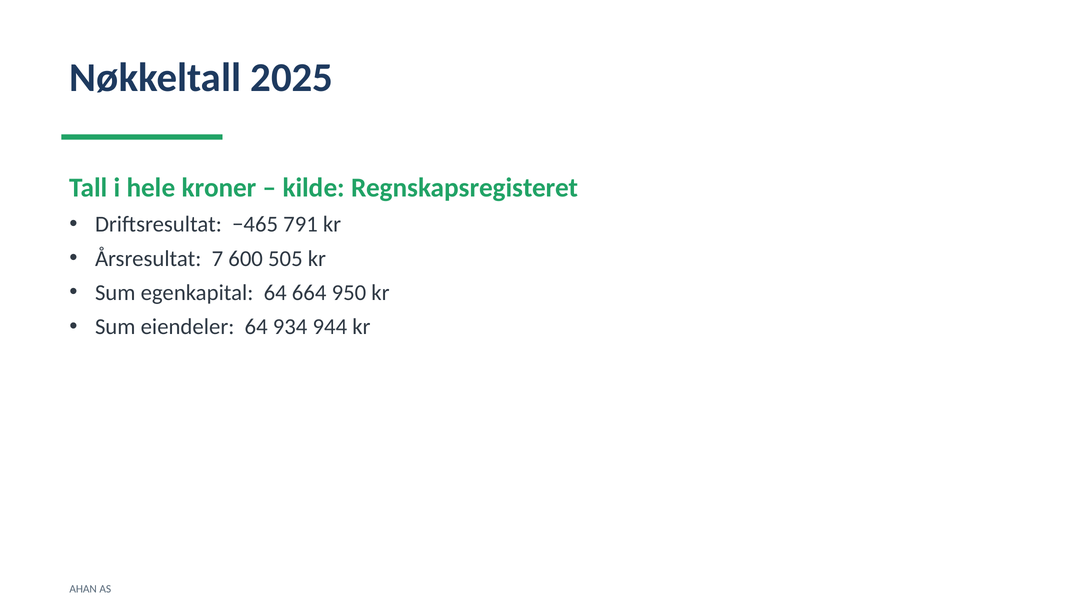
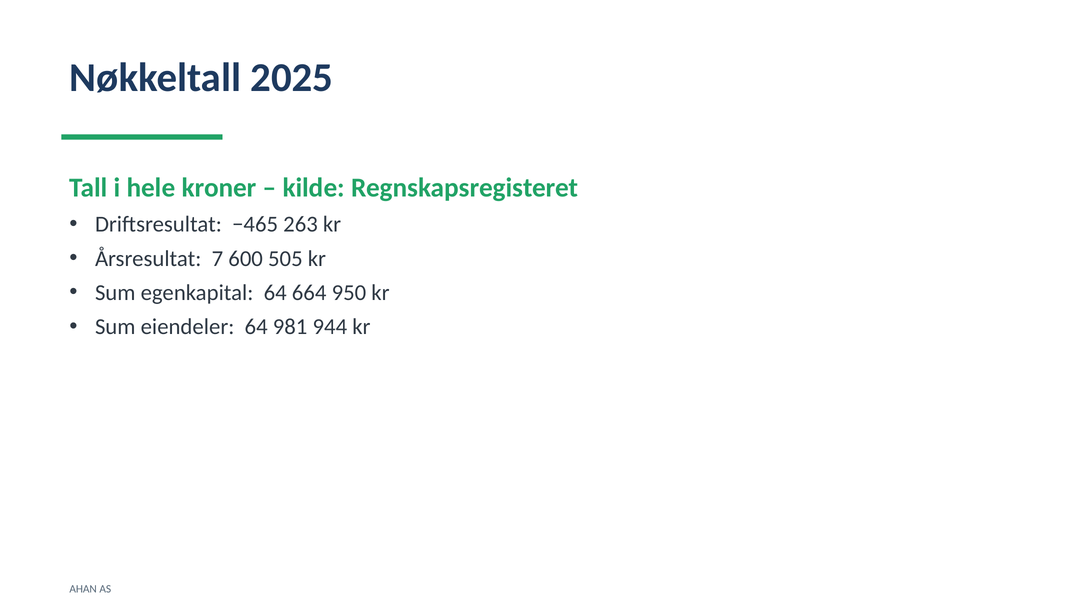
791: 791 -> 263 (301, 224)
934: 934 -> 981 (290, 327)
